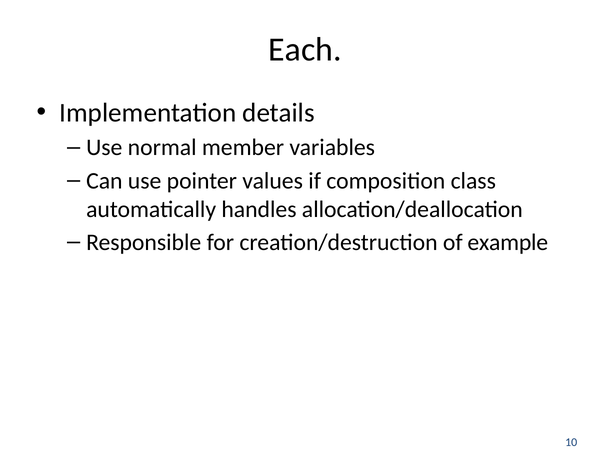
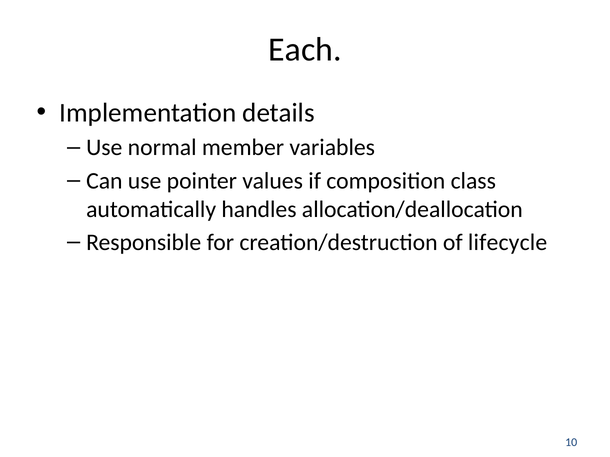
example: example -> lifecycle (508, 243)
